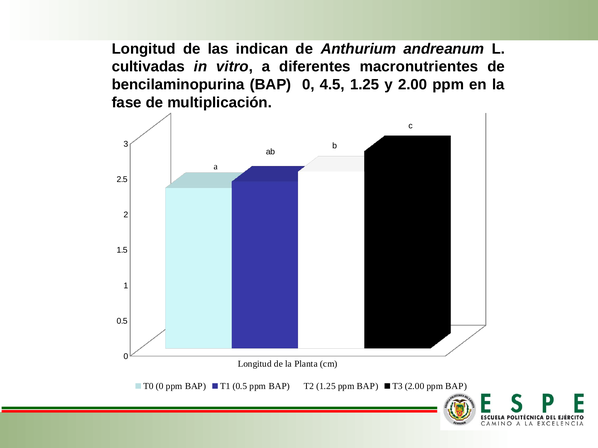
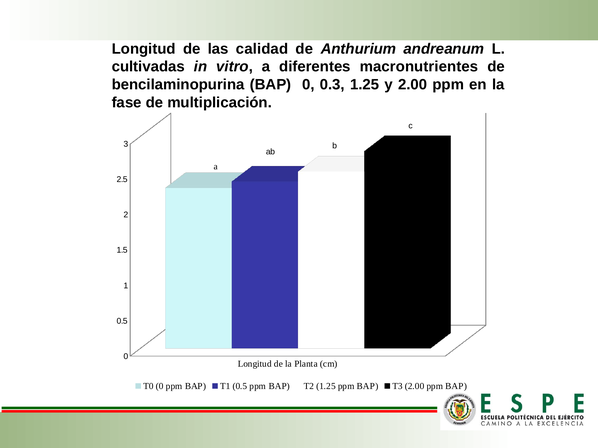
indican: indican -> calidad (262, 49)
4.5: 4.5 -> 0.3 (332, 85)
